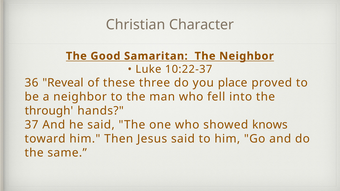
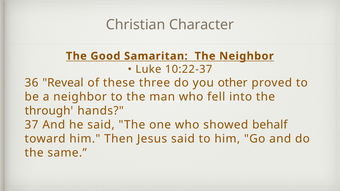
place: place -> other (233, 83)
knows: knows -> behalf (270, 125)
